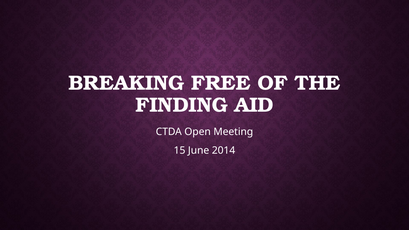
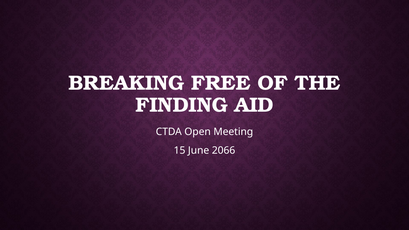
2014: 2014 -> 2066 (224, 151)
